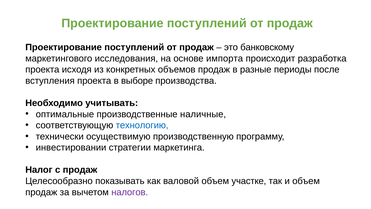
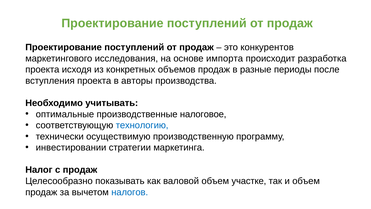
банковскому: банковскому -> конкурентов (267, 47)
выборе: выборе -> авторы (137, 81)
наличные: наличные -> налоговое (203, 114)
налогов colour: purple -> blue (130, 192)
